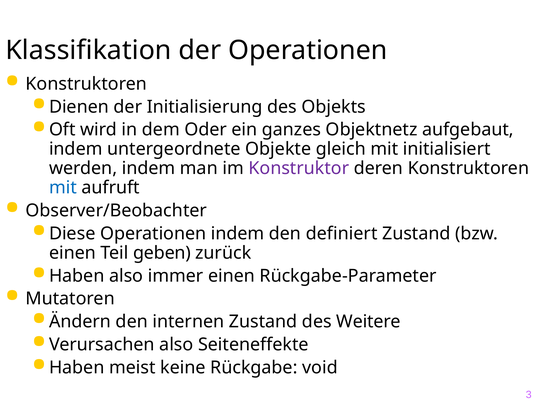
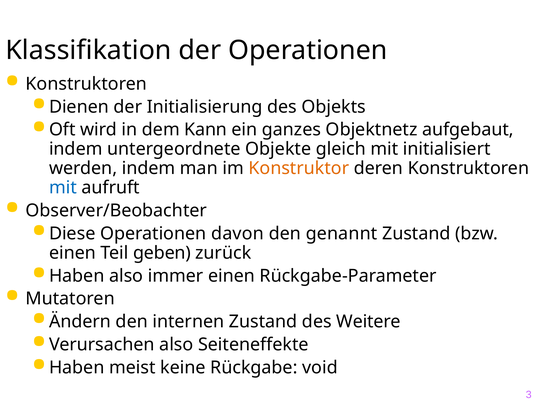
Oder: Oder -> Kann (206, 130)
Konstruktor colour: purple -> orange (299, 168)
Operationen indem: indem -> davon (238, 233)
definiert: definiert -> genannt (342, 233)
